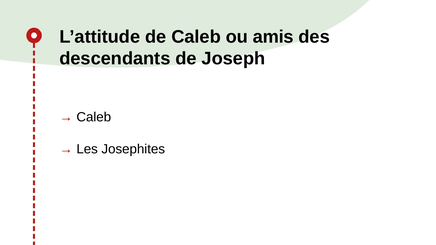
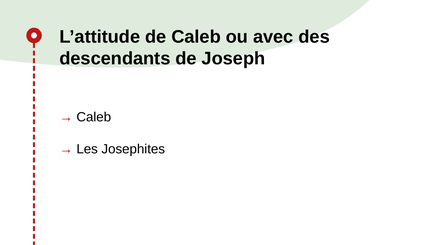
amis: amis -> avec (273, 37)
